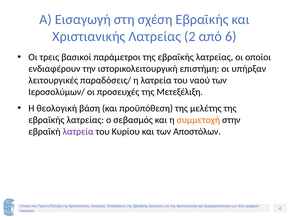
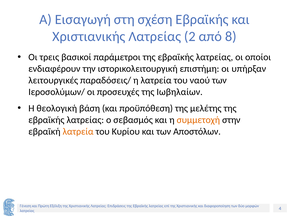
6: 6 -> 8 (231, 36)
Μετεξέλιξη: Μετεξέλιξη -> Ιωβηλαίων (180, 92)
λατρεία colour: purple -> orange (78, 131)
